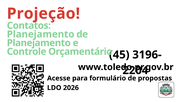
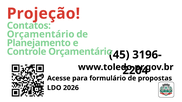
Planejamento: Planejamento -> Orçamentário (41, 34)
